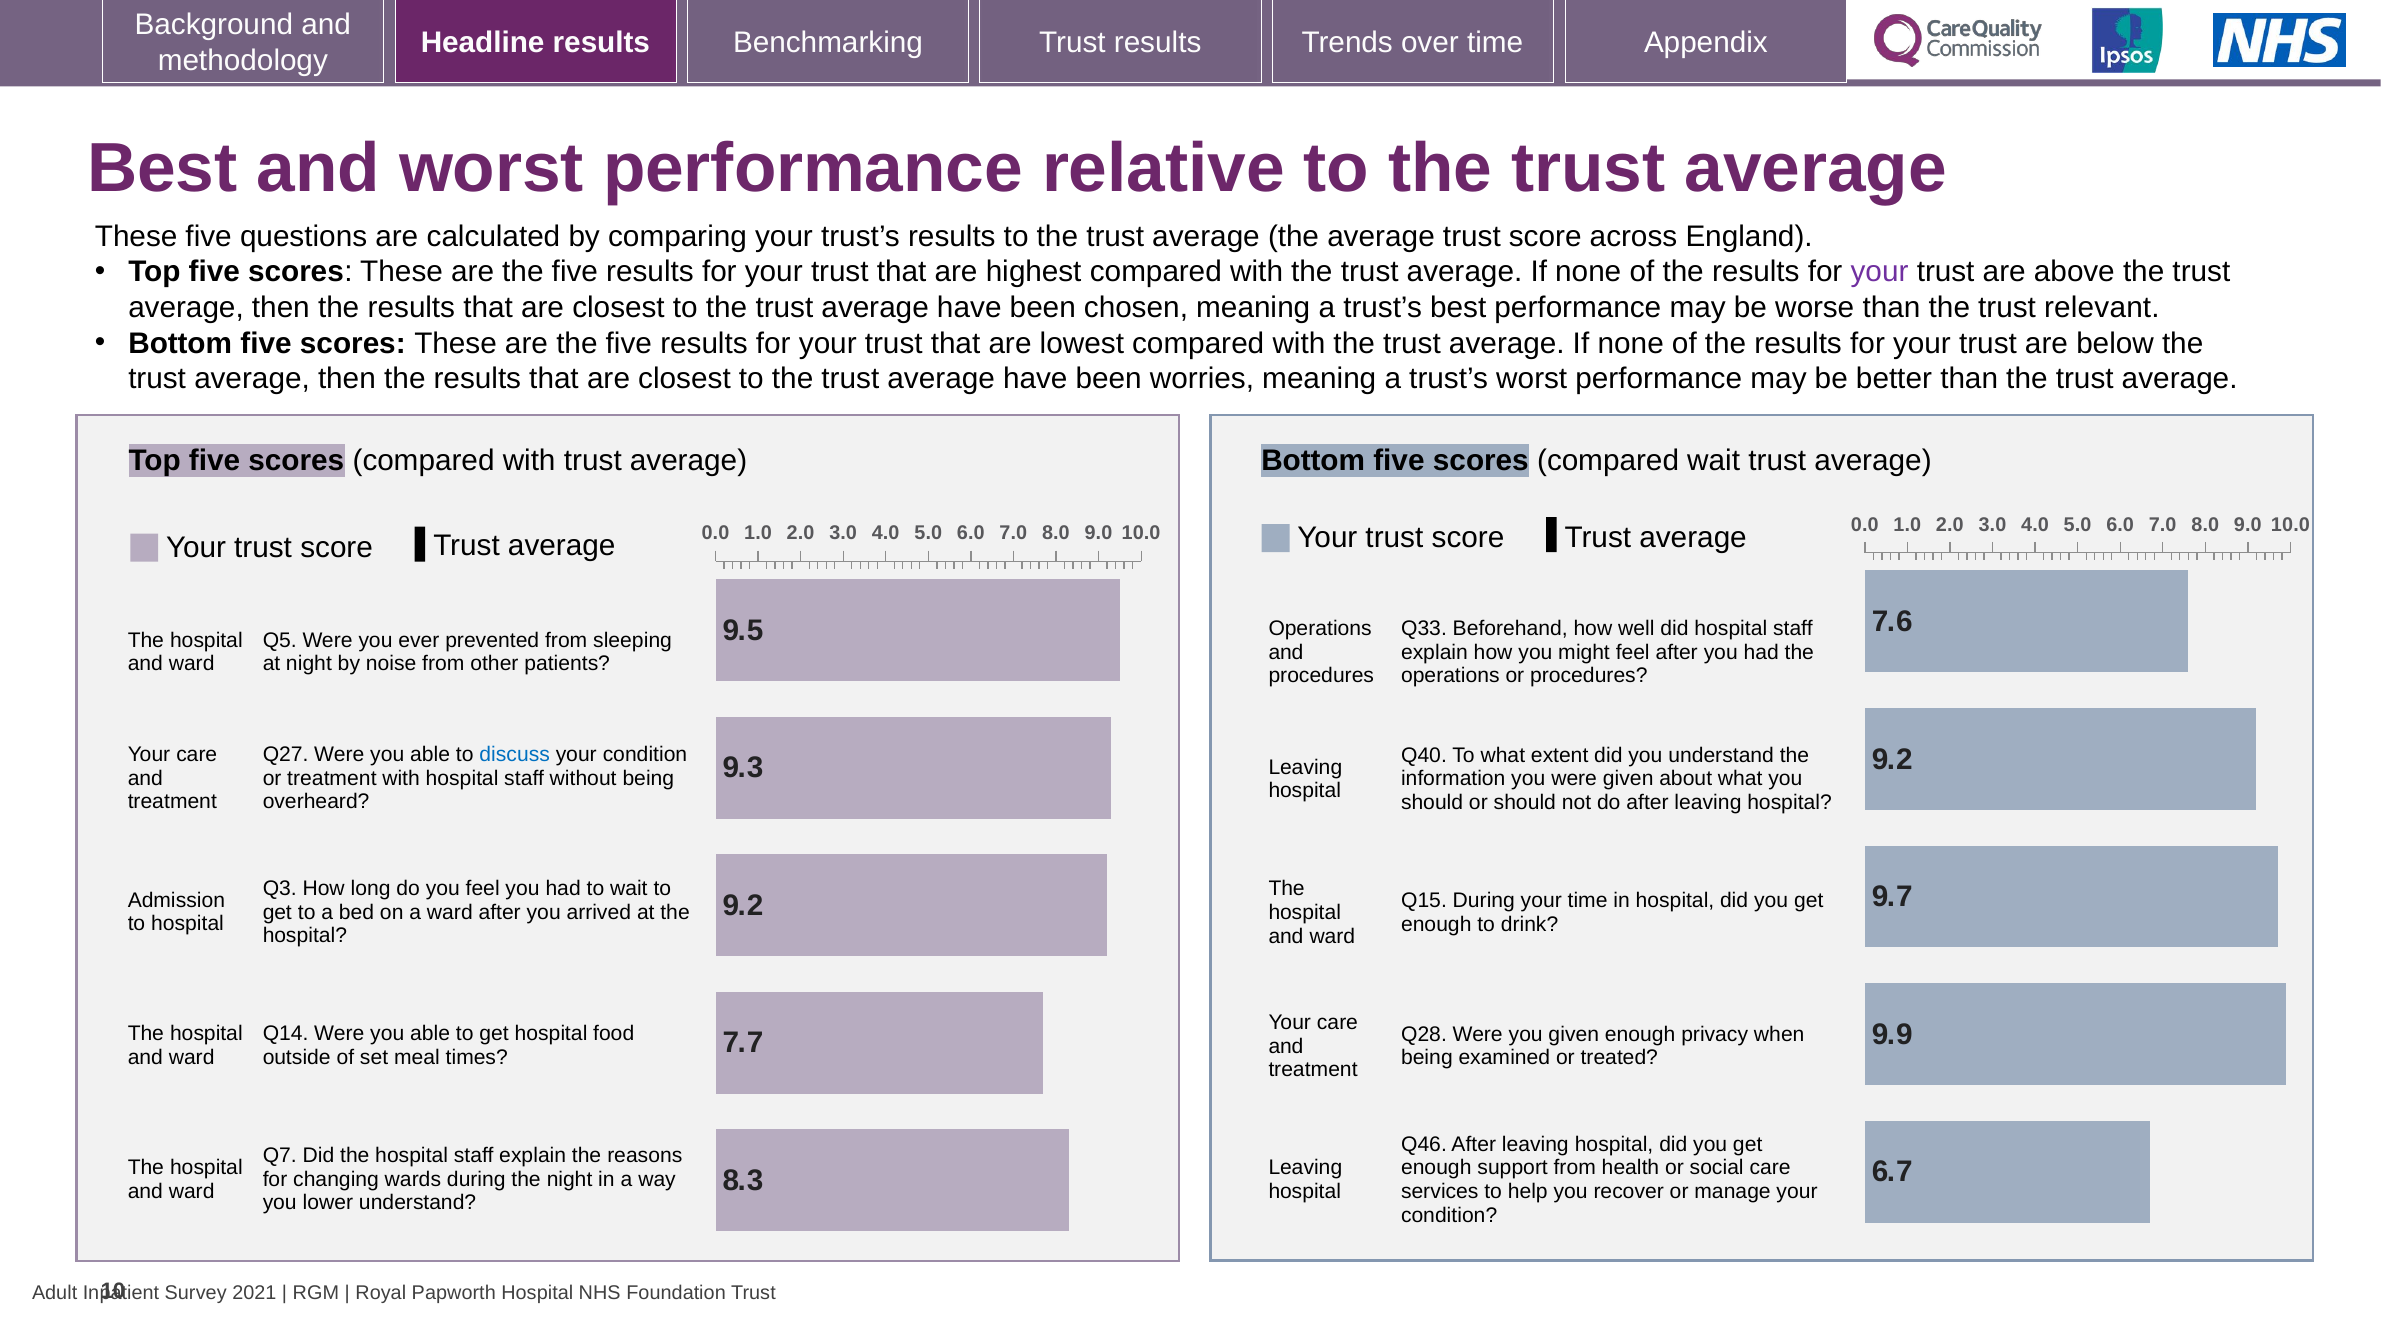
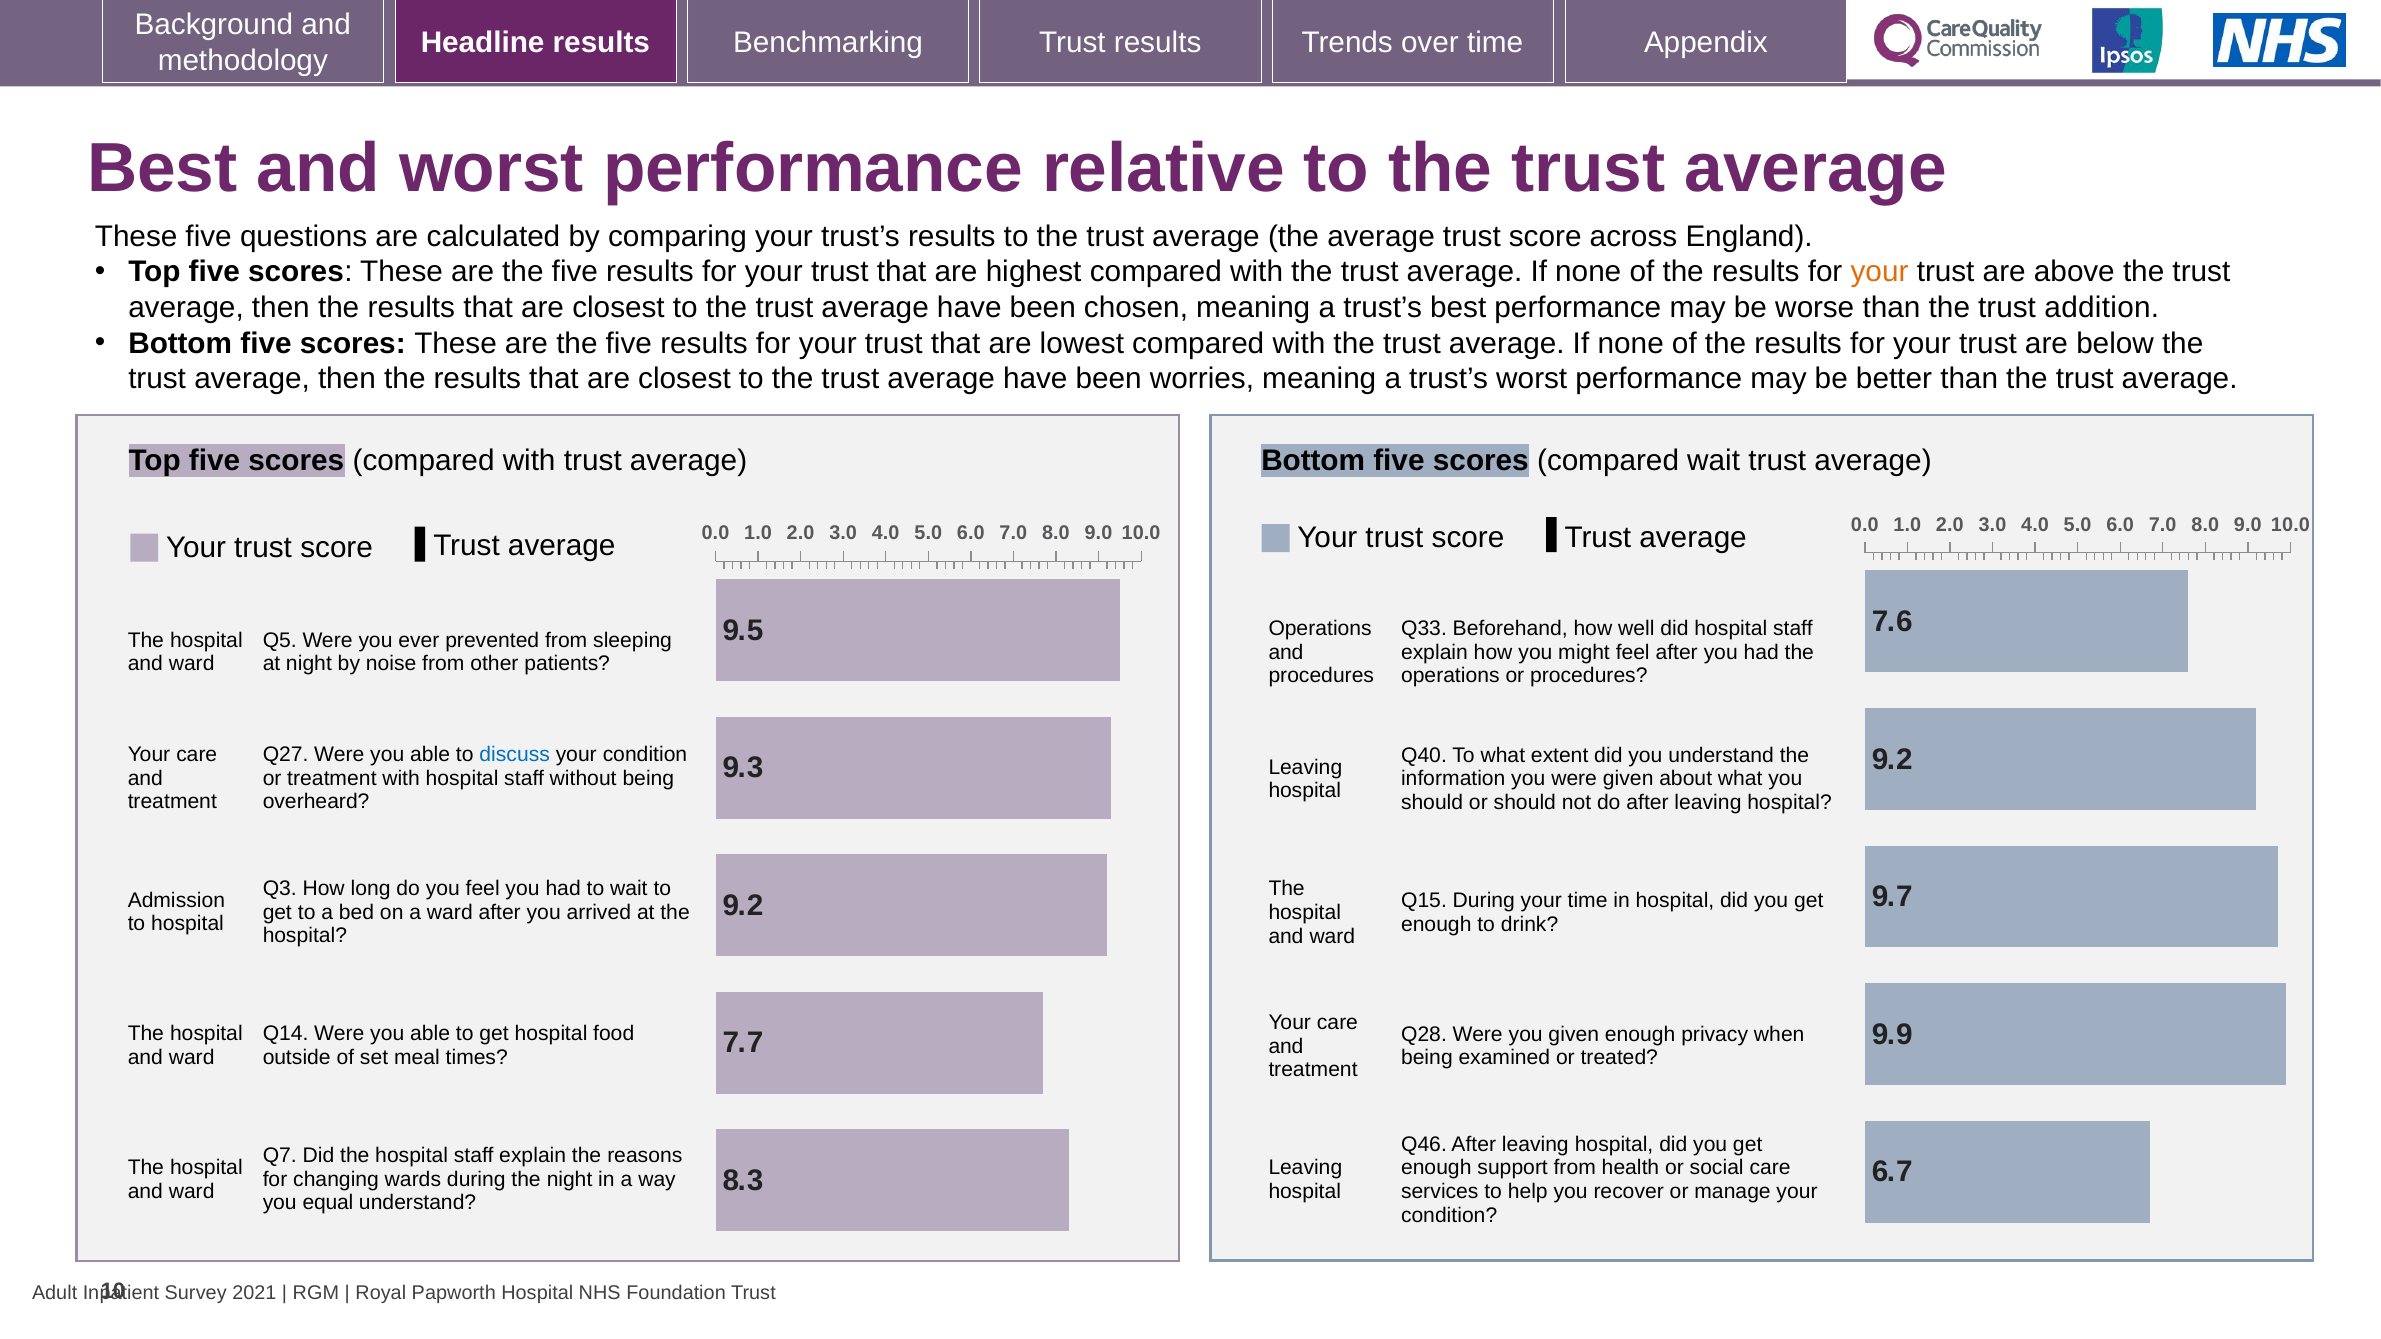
your colour: purple -> orange (1879, 272)
relevant: relevant -> addition (2102, 308)
lower: lower -> equal (328, 1203)
